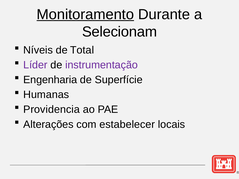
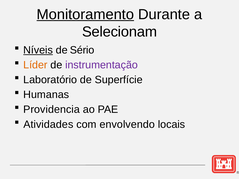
Níveis underline: none -> present (38, 50)
Total: Total -> Sério (82, 50)
Líder colour: purple -> orange (35, 65)
Engenharia: Engenharia -> Laboratório (50, 80)
Alterações: Alterações -> Atividades (48, 125)
estabelecer: estabelecer -> envolvendo (127, 125)
